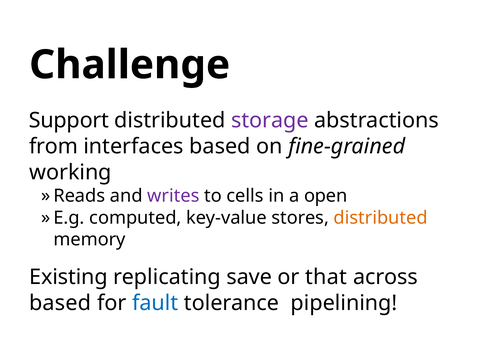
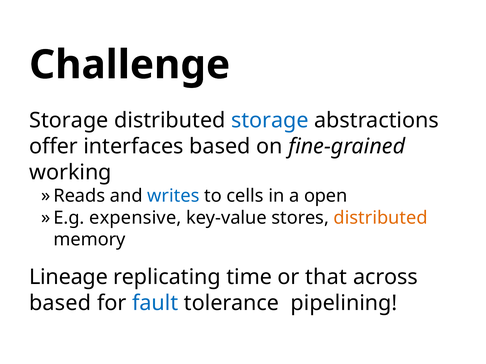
Support: Support -> Storage (69, 121)
storage colour: purple -> blue (270, 121)
from: from -> offer (53, 147)
writes colour: purple -> blue (173, 196)
computed: computed -> expensive (135, 218)
Existing: Existing -> Lineage (68, 278)
save: save -> time (249, 278)
